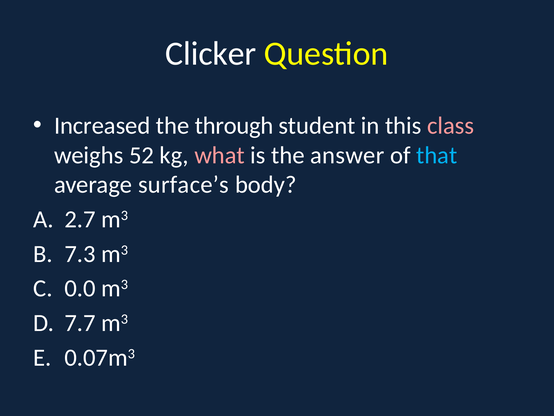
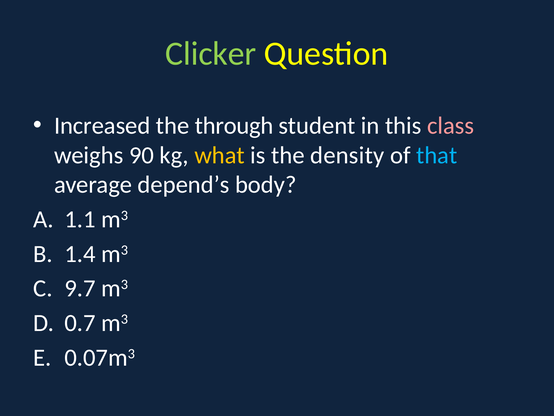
Clicker colour: white -> light green (211, 54)
52: 52 -> 90 (141, 155)
what colour: pink -> yellow (220, 155)
answer: answer -> density (347, 155)
surface’s: surface’s -> depend’s (184, 185)
2.7: 2.7 -> 1.1 (80, 219)
7.3: 7.3 -> 1.4 (80, 254)
0.0: 0.0 -> 9.7 (80, 288)
7.7: 7.7 -> 0.7 (80, 323)
